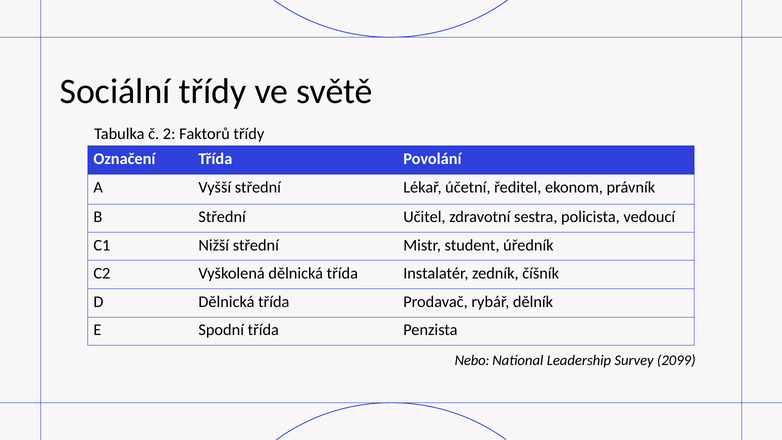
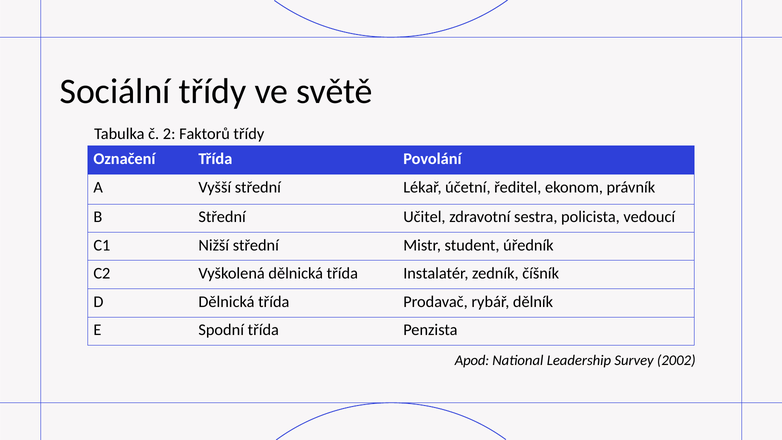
Nebo: Nebo -> Apod (472, 360)
2099: 2099 -> 2002 (676, 360)
